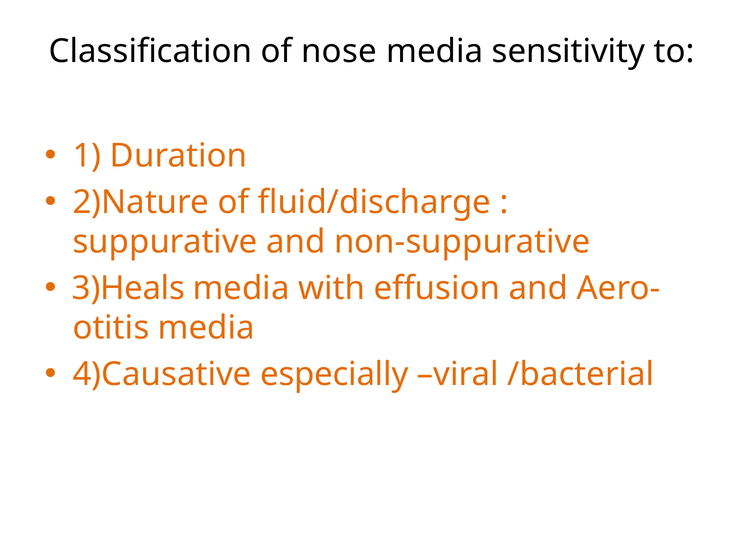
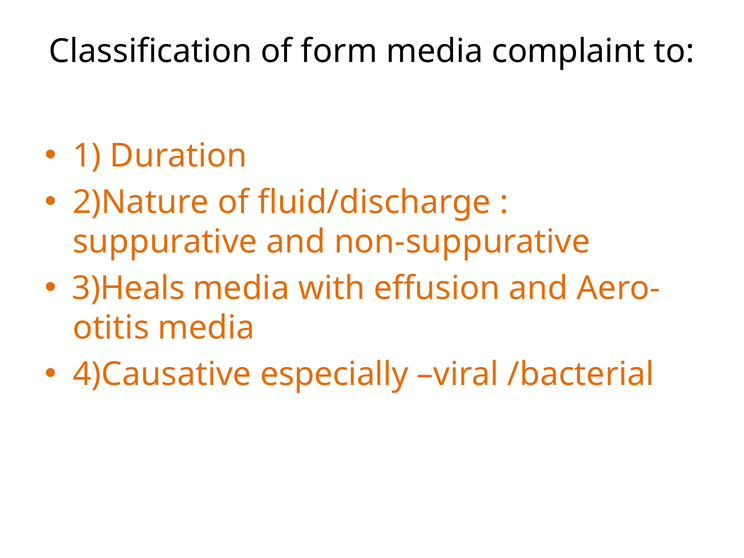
nose: nose -> form (339, 51)
sensitivity: sensitivity -> complaint (569, 51)
